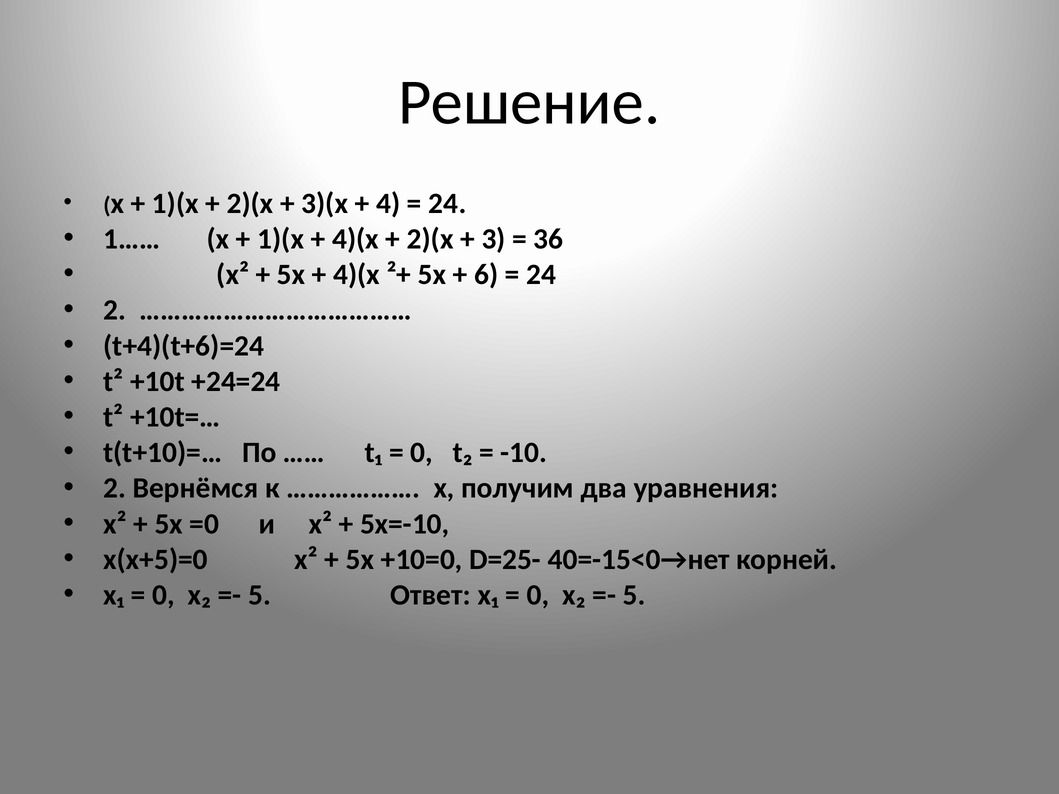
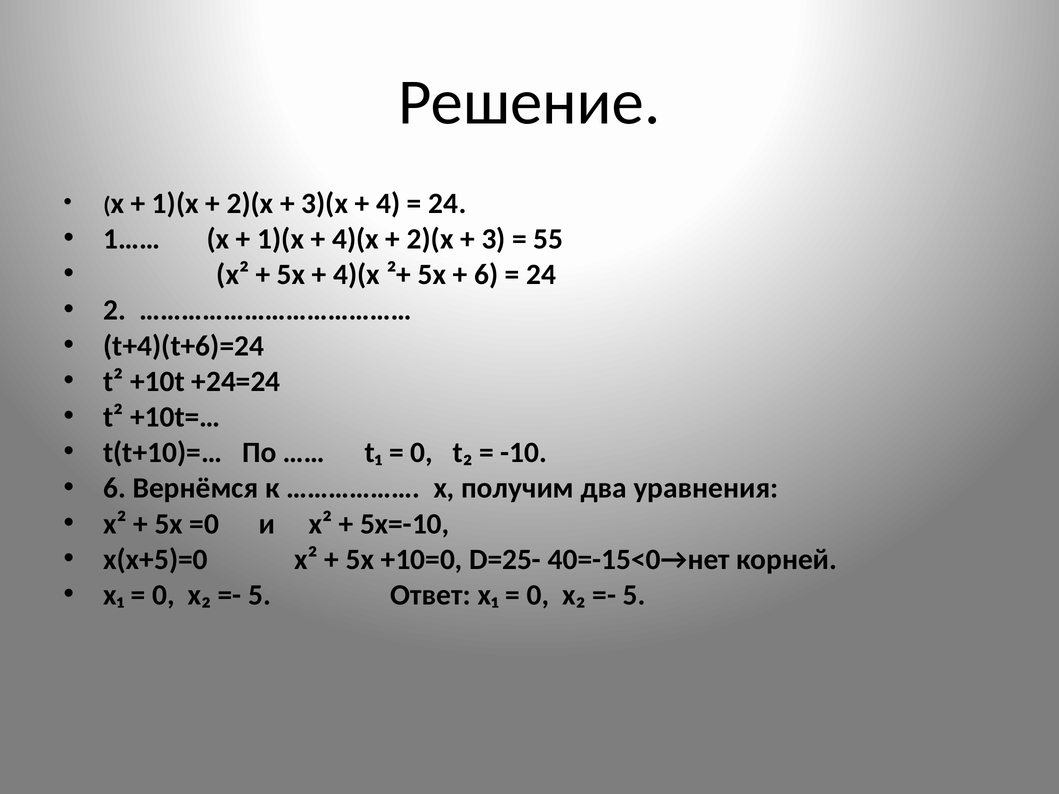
36: 36 -> 55 (548, 239)
2: 2 -> 6 (115, 488)
